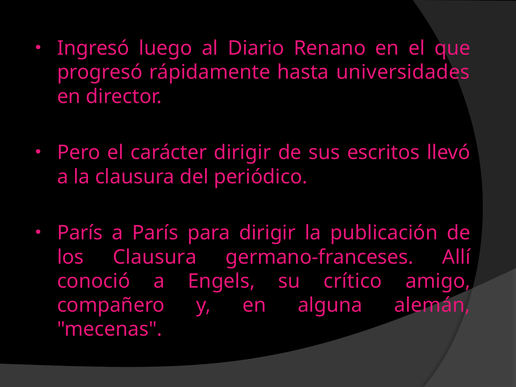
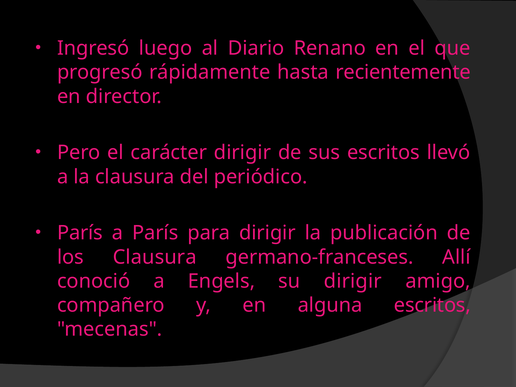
universidades: universidades -> recientemente (403, 72)
su crítico: crítico -> dirigir (353, 281)
alguna alemán: alemán -> escritos (432, 305)
